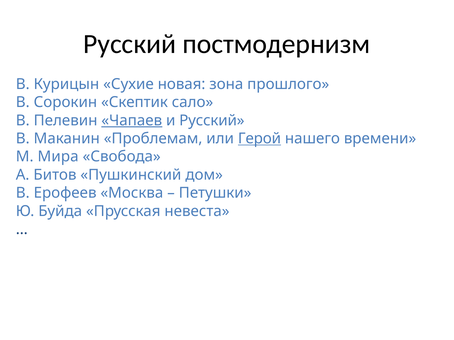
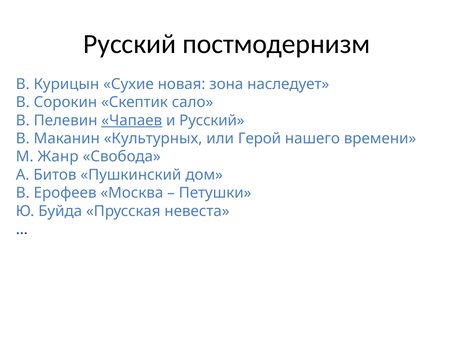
прошлого: прошлого -> наследует (288, 84)
Проблемам: Проблемам -> Культурных (153, 139)
Герой underline: present -> none (260, 139)
Мира: Мира -> Жанр (58, 157)
